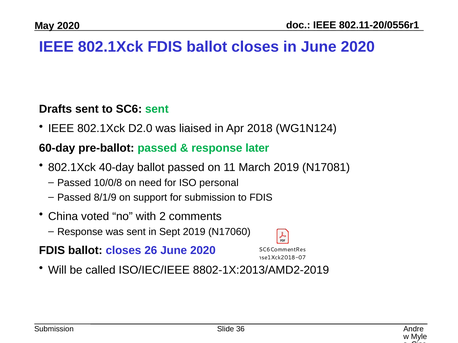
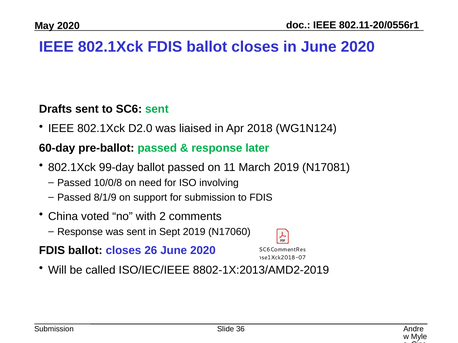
40-day: 40-day -> 99-day (116, 168)
personal: personal -> involving (219, 183)
